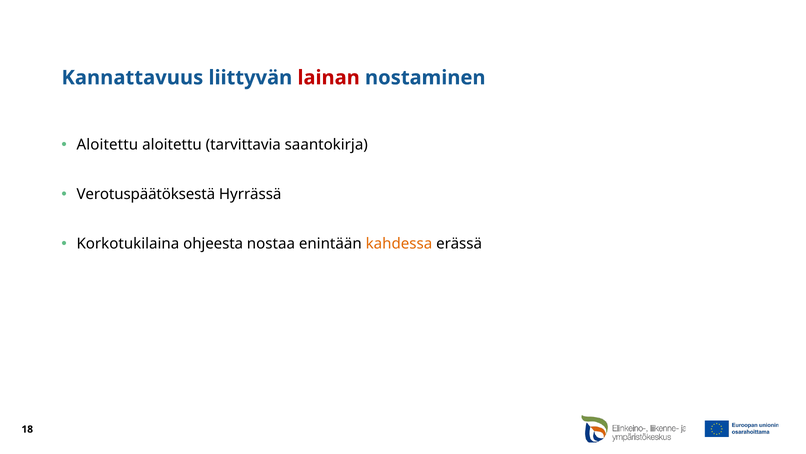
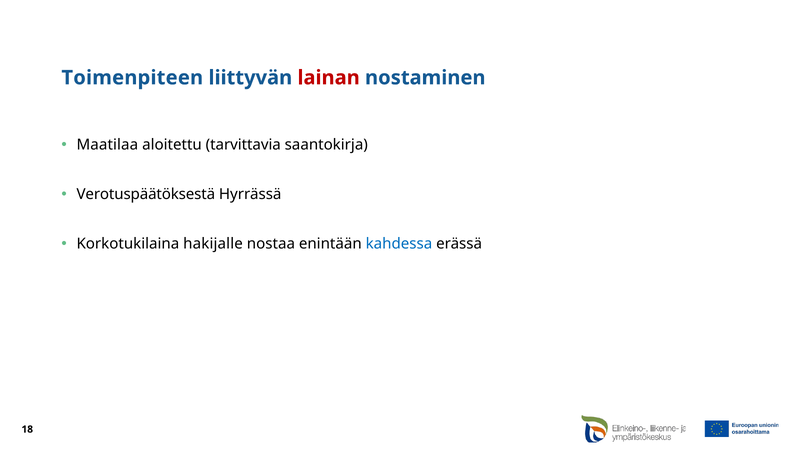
Kannattavuus: Kannattavuus -> Toimenpiteen (132, 78)
Aloitettu: Aloitettu -> Maatilaa (107, 145)
ohjeesta: ohjeesta -> hakijalle (213, 244)
kahdessa colour: orange -> blue (399, 244)
